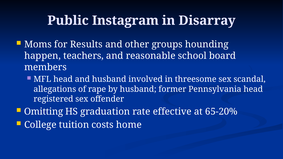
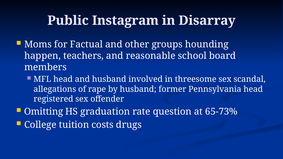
Results: Results -> Factual (86, 45)
effective: effective -> question (172, 112)
65-20%: 65-20% -> 65-73% (221, 112)
home: home -> drugs (129, 125)
